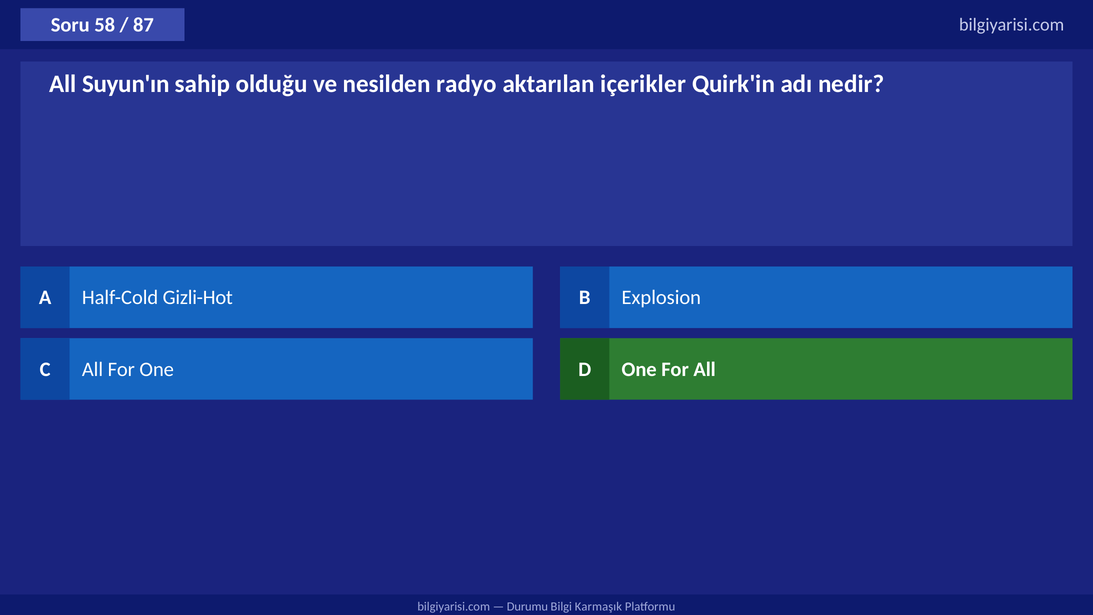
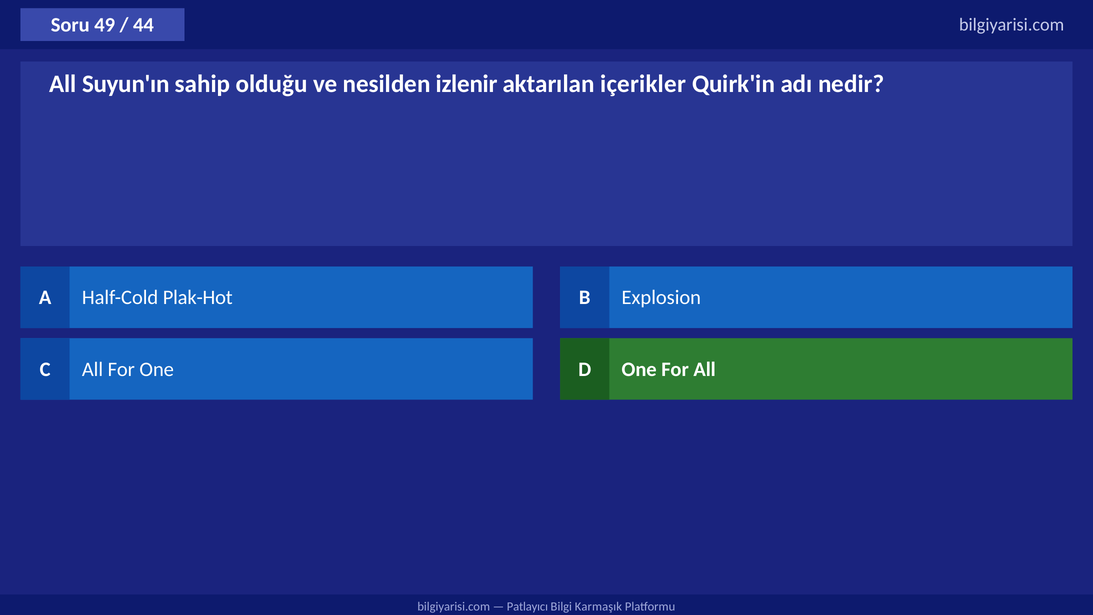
58: 58 -> 49 (105, 25)
87: 87 -> 44 (143, 25)
radyo: radyo -> izlenir (467, 84)
Gizli-Hot: Gizli-Hot -> Plak-Hot (198, 297)
Durumu: Durumu -> Patlayıcı (527, 606)
